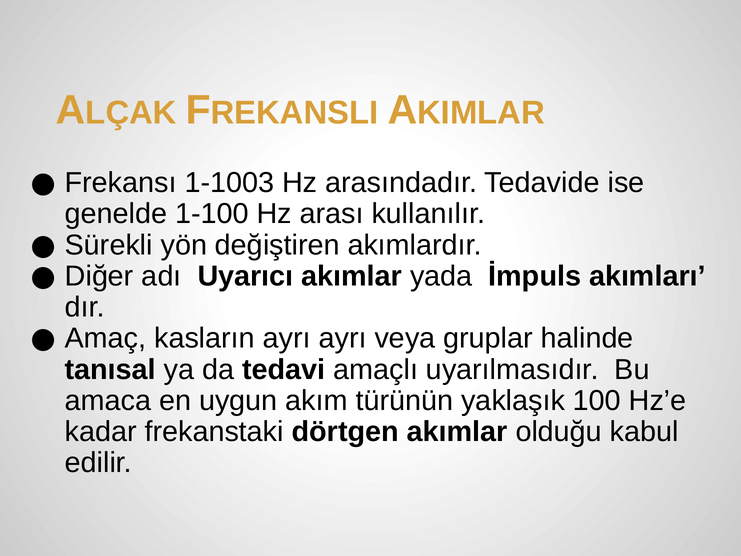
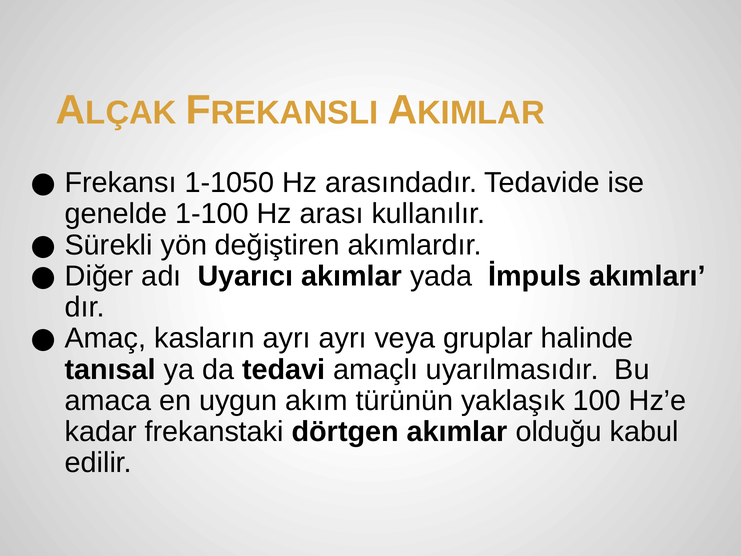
1-1003: 1-1003 -> 1-1050 (229, 183)
